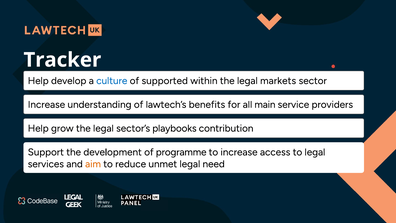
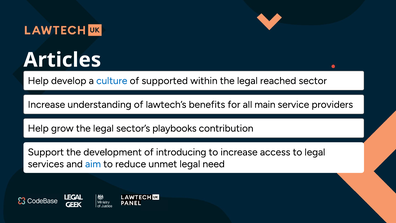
Tracker: Tracker -> Articles (62, 60)
markets: markets -> reached (278, 81)
programme: programme -> introducing (181, 152)
aim colour: orange -> blue (93, 164)
